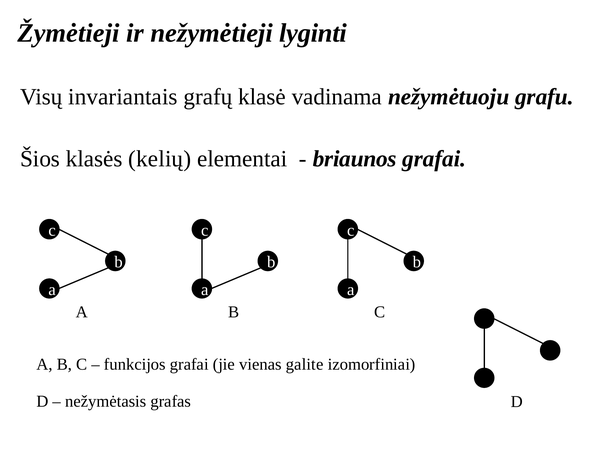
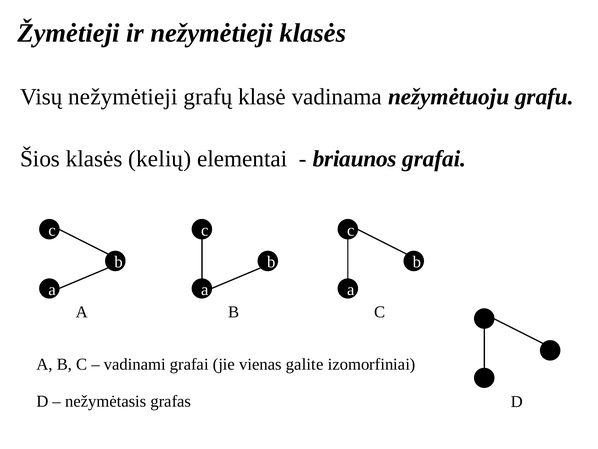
nežymėtieji lyginti: lyginti -> klasės (313, 33)
Visų invariantais: invariantais -> nežymėtieji (123, 97)
funkcijos: funkcijos -> vadinami (135, 364)
